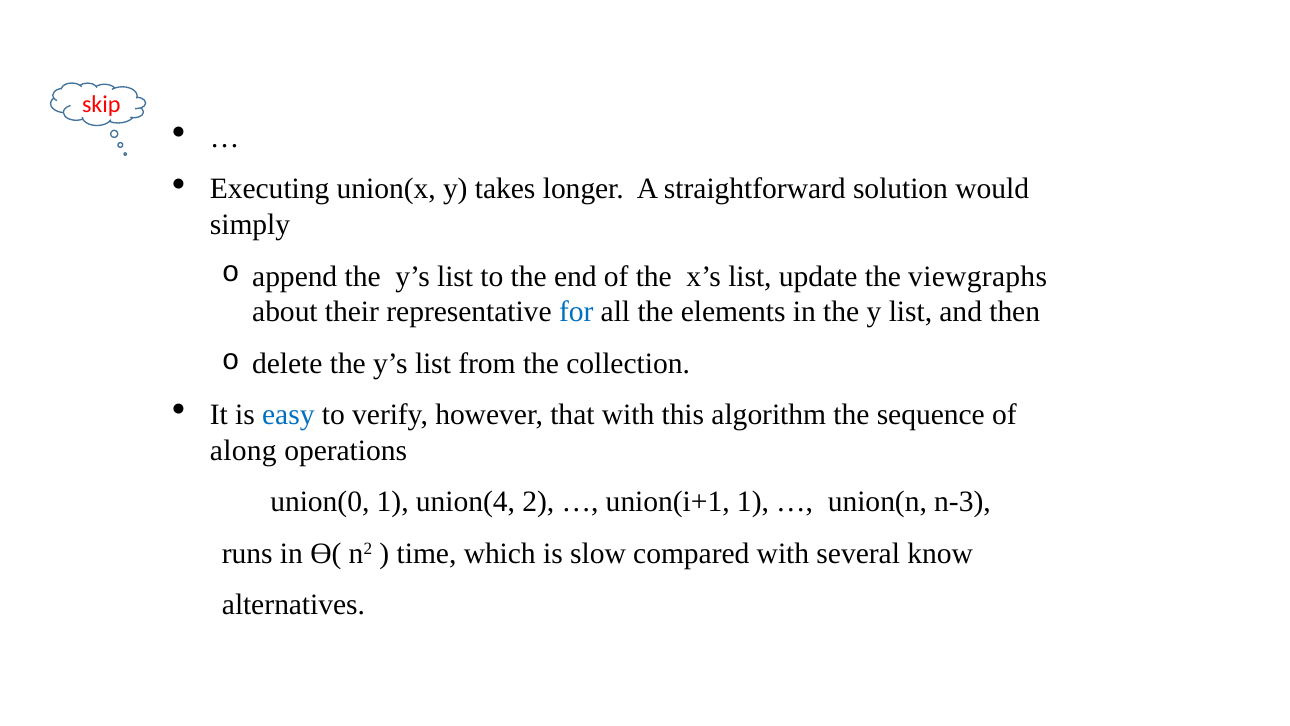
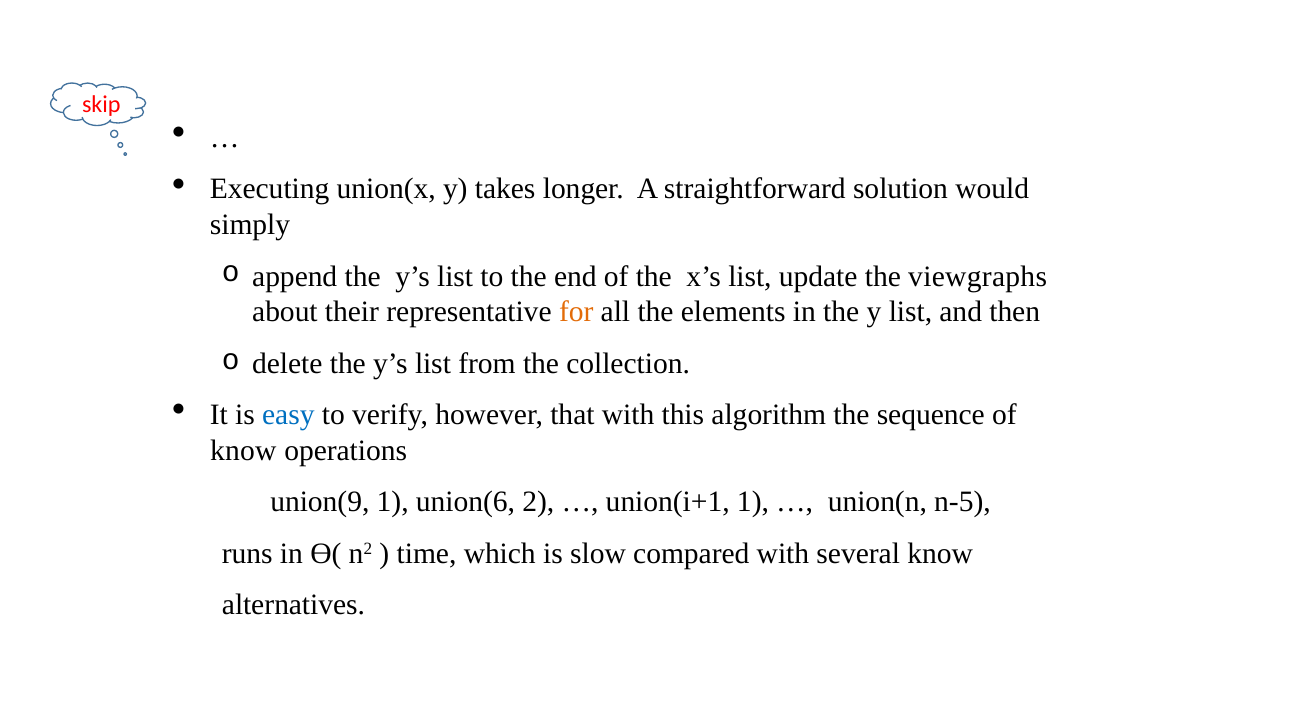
for colour: blue -> orange (576, 312)
along: along -> know (243, 450)
union(0: union(0 -> union(9 (320, 502)
union(4: union(4 -> union(6 (465, 502)
n-3: n-3 -> n-5 (963, 502)
